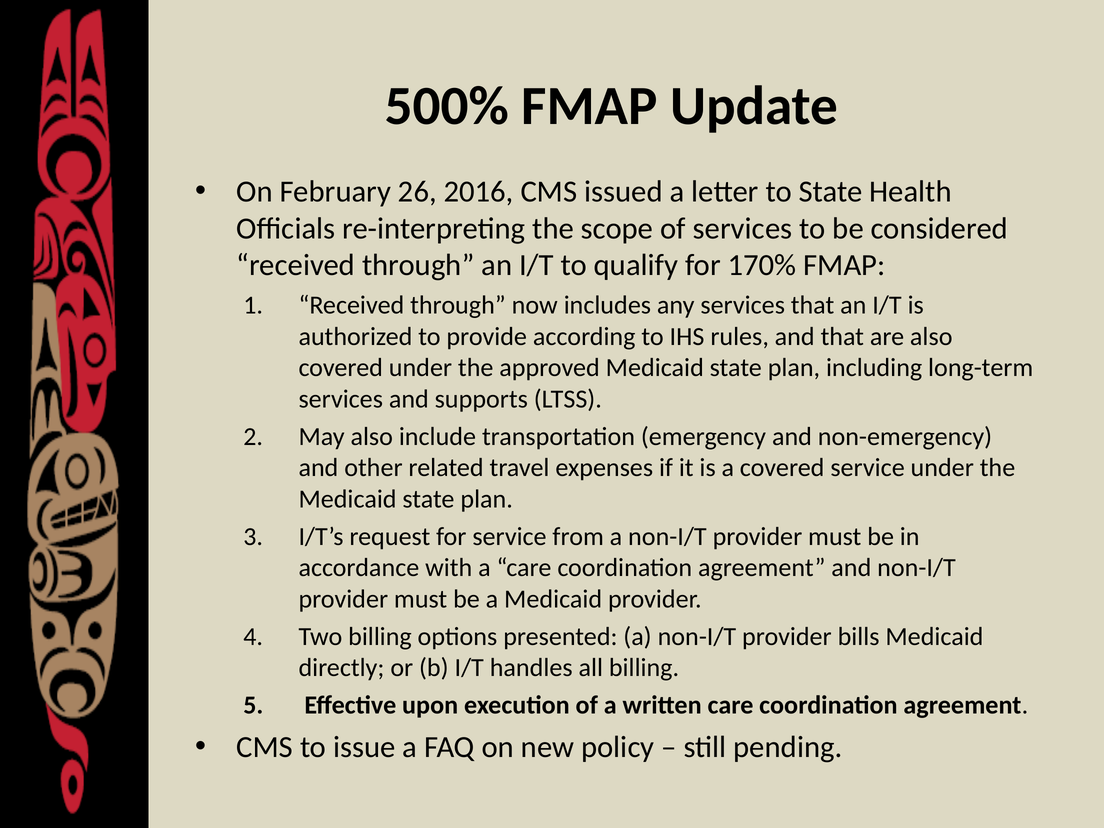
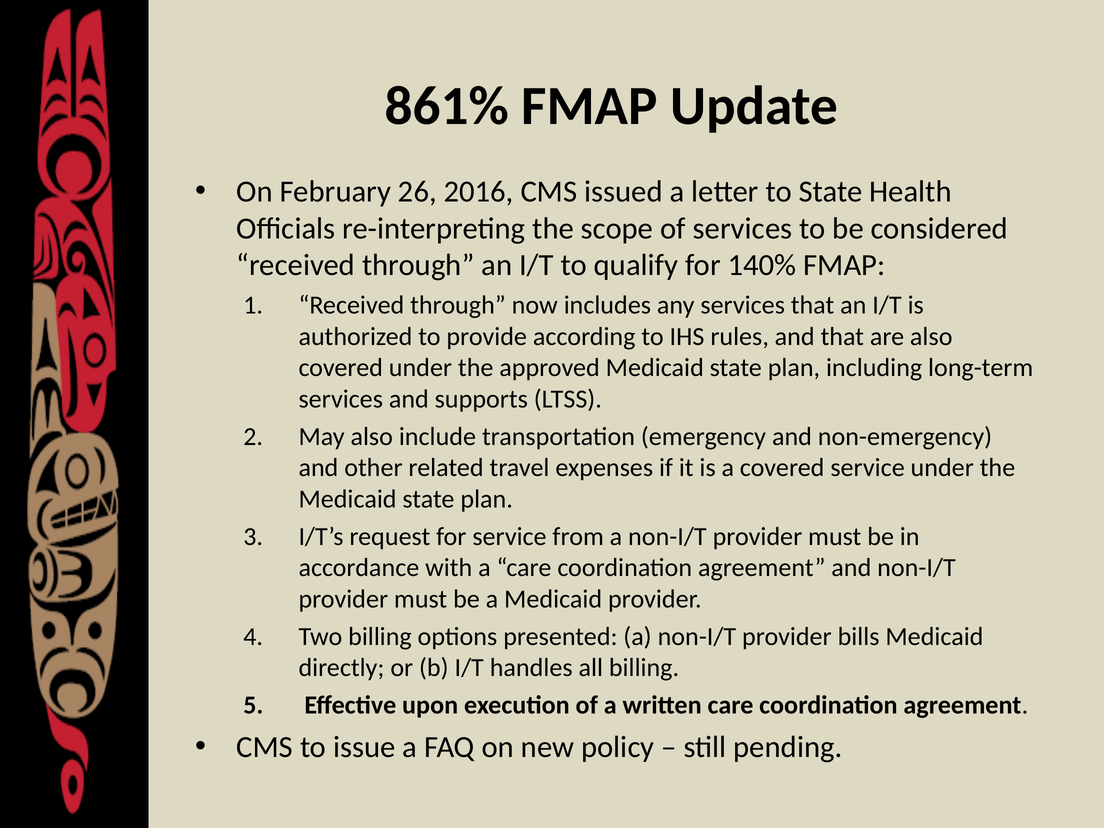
500%: 500% -> 861% (447, 106)
170%: 170% -> 140% (762, 265)
